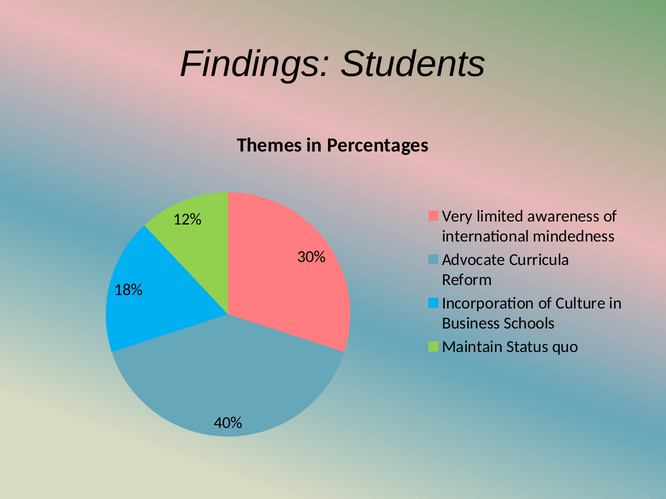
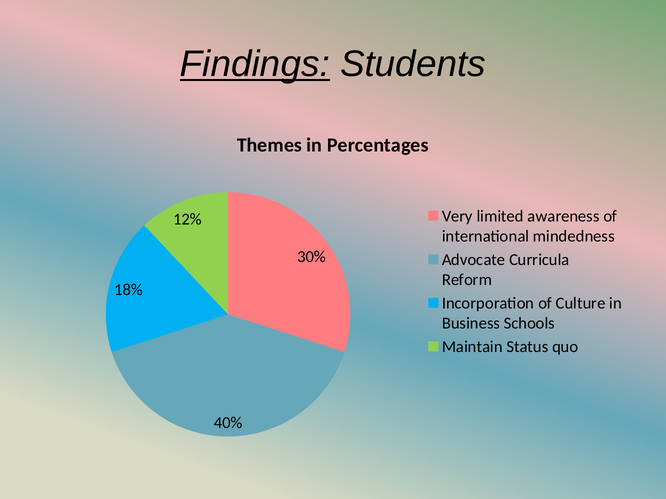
Findings underline: none -> present (255, 64)
